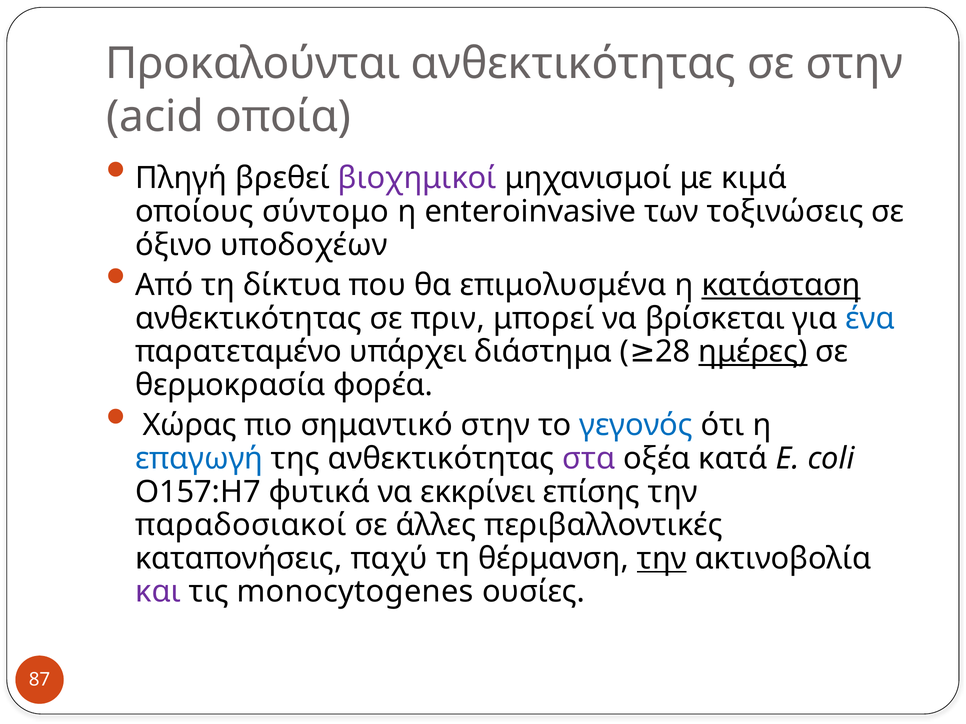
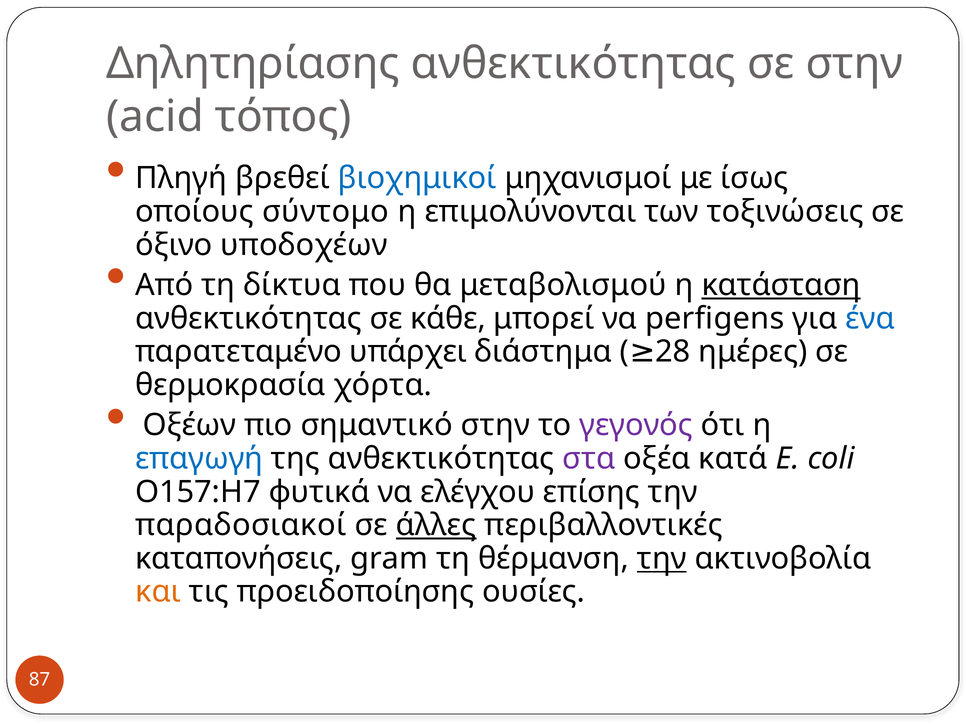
Προκαλούνται: Προκαλούνται -> Δηλητηρίασης (253, 63)
οποία: οποία -> τόπος (283, 117)
βιοχημικοί colour: purple -> blue (417, 178)
κιμά: κιμά -> ίσως (754, 178)
enteroinvasive: enteroinvasive -> επιμολύνονται (530, 212)
επιμολυσμένα: επιμολυσμένα -> μεταβολισμού (563, 285)
πριν: πριν -> κάθε (448, 319)
βρίσκεται: βρίσκεται -> perfigens (715, 319)
ημέρες underline: present -> none (753, 352)
φορέα: φορέα -> χόρτα (383, 385)
Χώρας: Χώρας -> Οξέων (190, 426)
γεγονός colour: blue -> purple (636, 426)
εκκρίνει: εκκρίνει -> ελέγχου (478, 492)
άλλες underline: none -> present (436, 526)
παχύ: παχύ -> gram (389, 559)
και colour: purple -> orange (158, 592)
monocytogenes: monocytogenes -> προειδοποίησης (355, 592)
